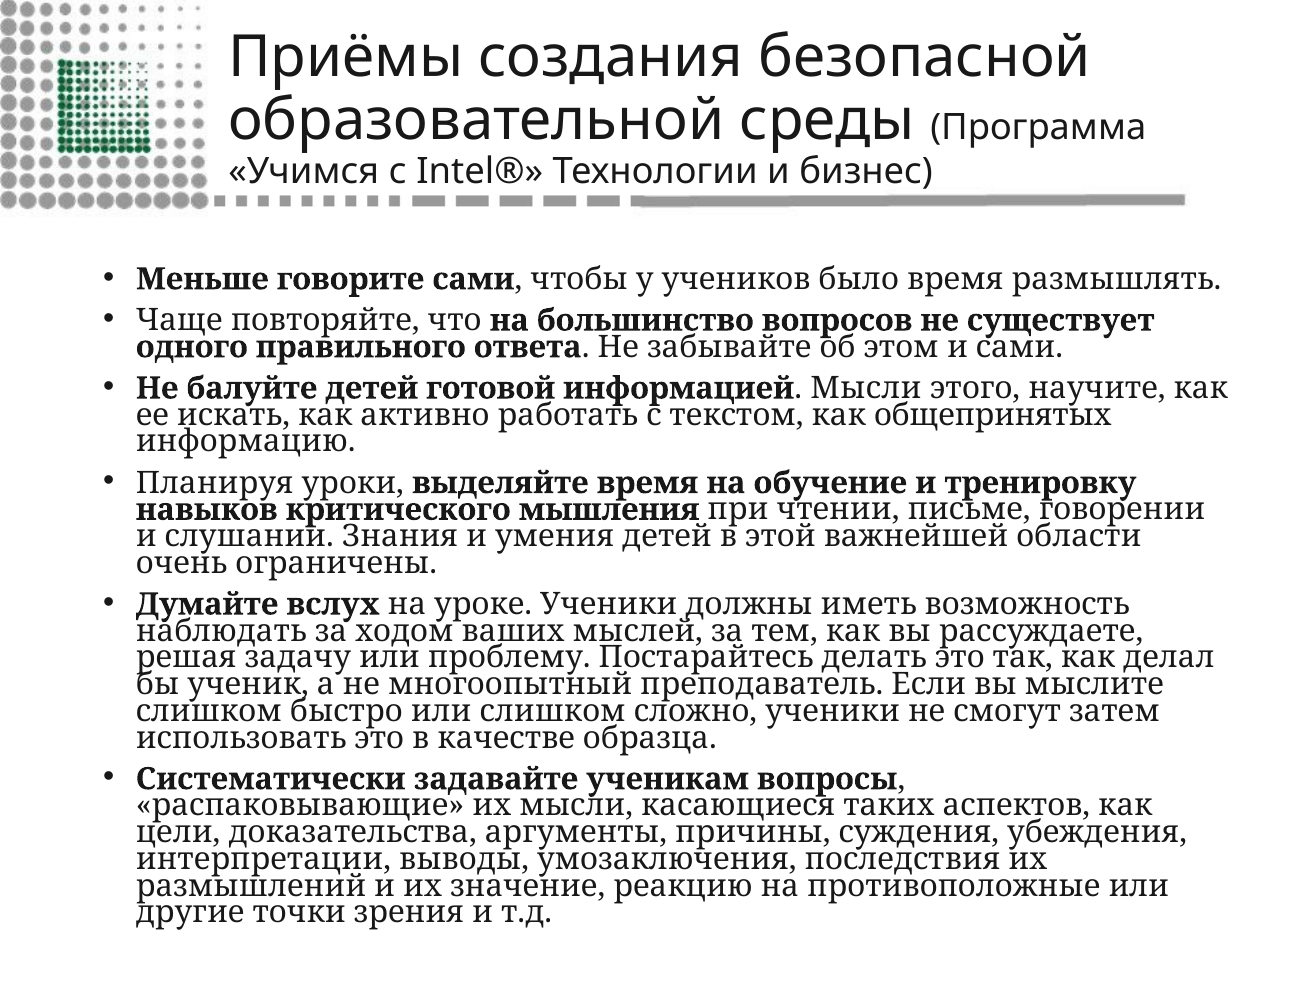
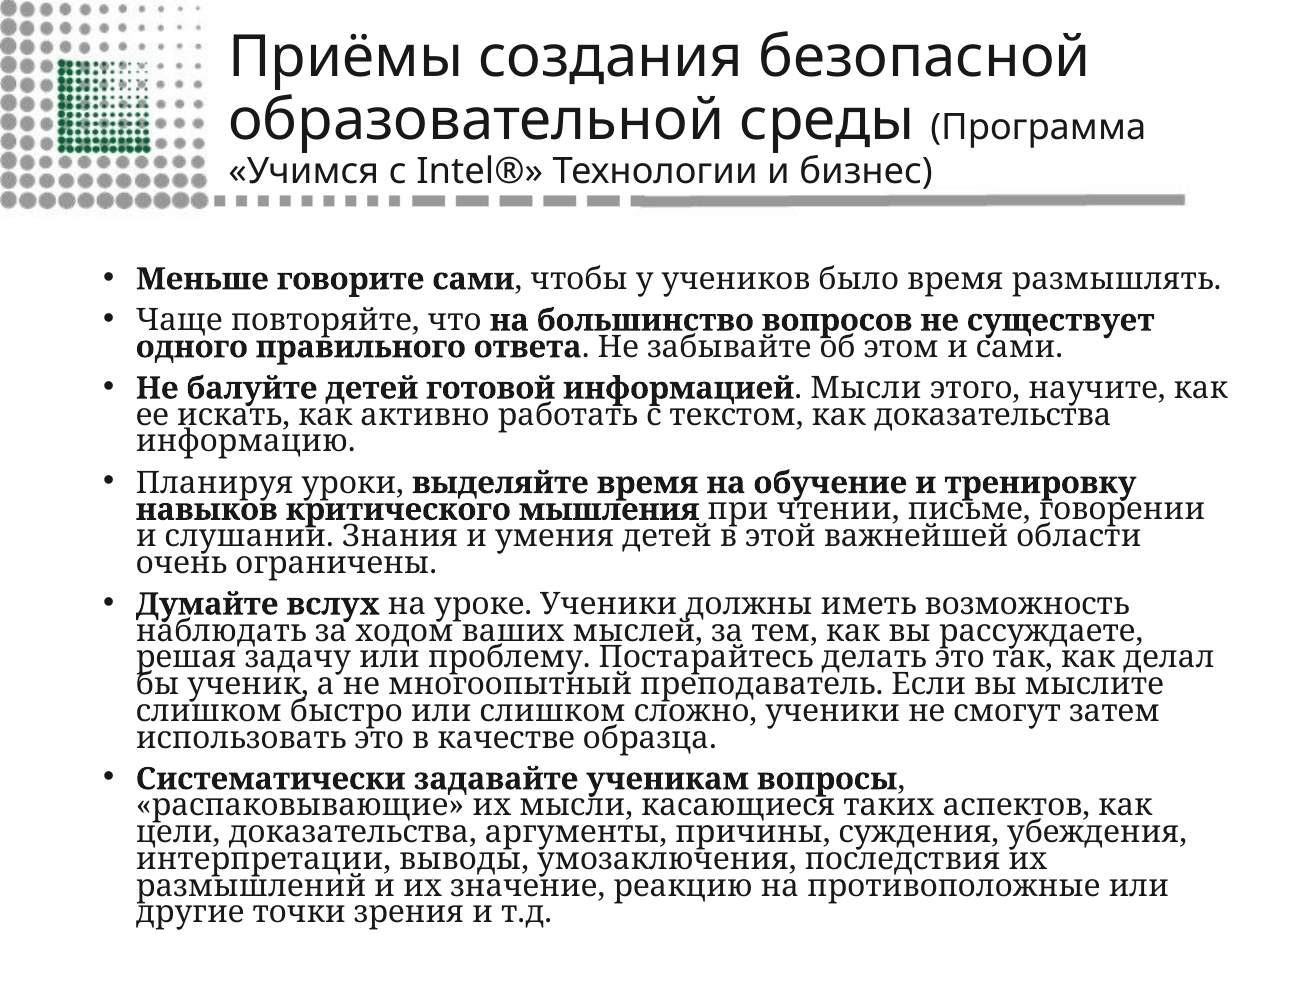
как общепринятых: общепринятых -> доказательства (993, 415)
